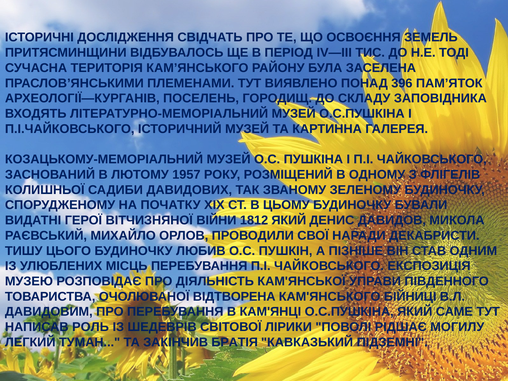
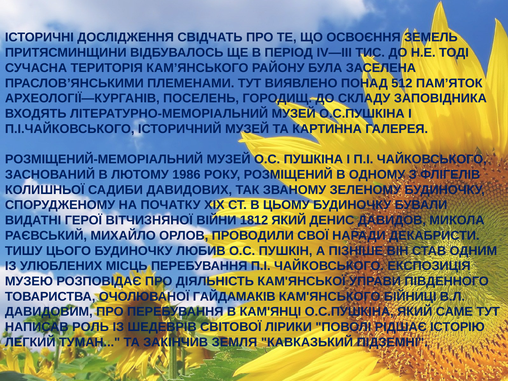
396: 396 -> 512 (402, 83)
КОЗАЦЬКОМУ-МЕМОРІАЛЬНИЙ: КОЗАЦЬКОМУ-МЕМОРІАЛЬНИЙ -> РОЗМІЩЕНИЙ-МЕМОРІАЛЬНИЙ (104, 159)
1957: 1957 -> 1986 (186, 175)
ВІДТВОРЕНА: ВІДТВОРЕНА -> ГАЙДАМАКІВ (234, 297)
МОГИЛУ: МОГИЛУ -> ІСТОРІЮ (457, 327)
БРАТІЯ: БРАТІЯ -> ЗЕМЛЯ (235, 342)
